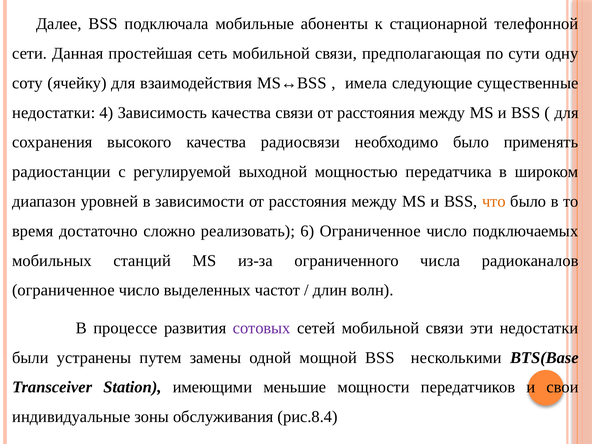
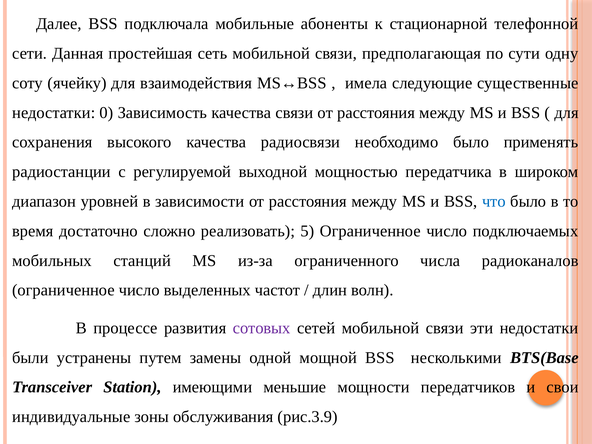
4: 4 -> 0 (106, 113)
что colour: orange -> blue (494, 201)
6: 6 -> 5 (307, 231)
рис.8.4: рис.8.4 -> рис.3.9 (308, 417)
